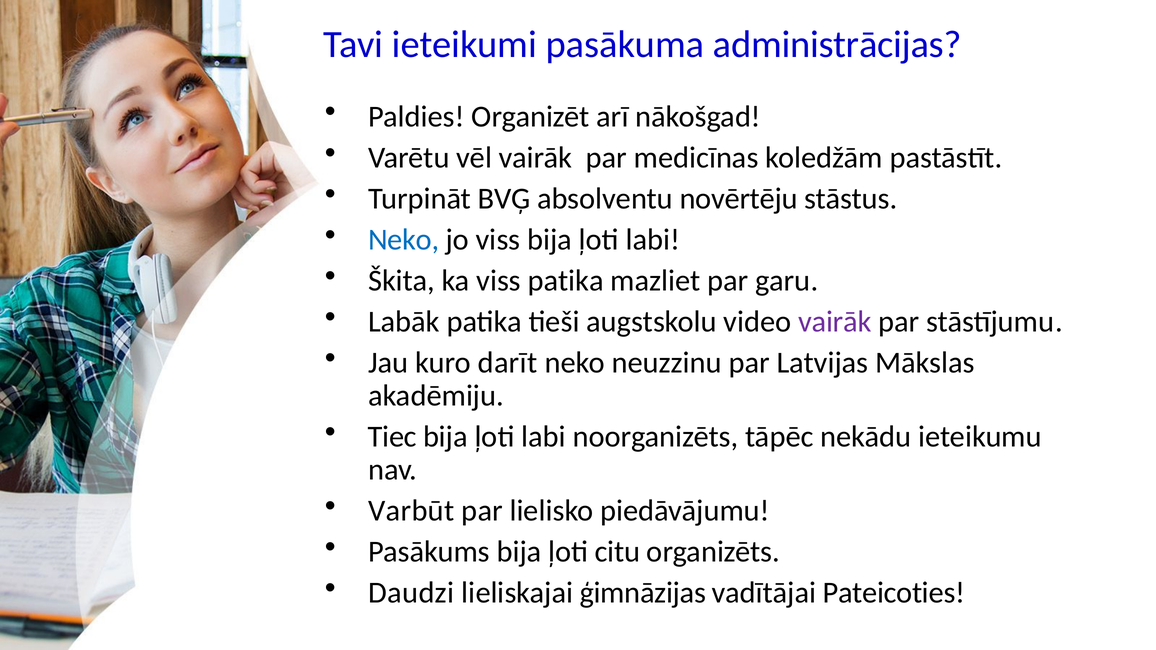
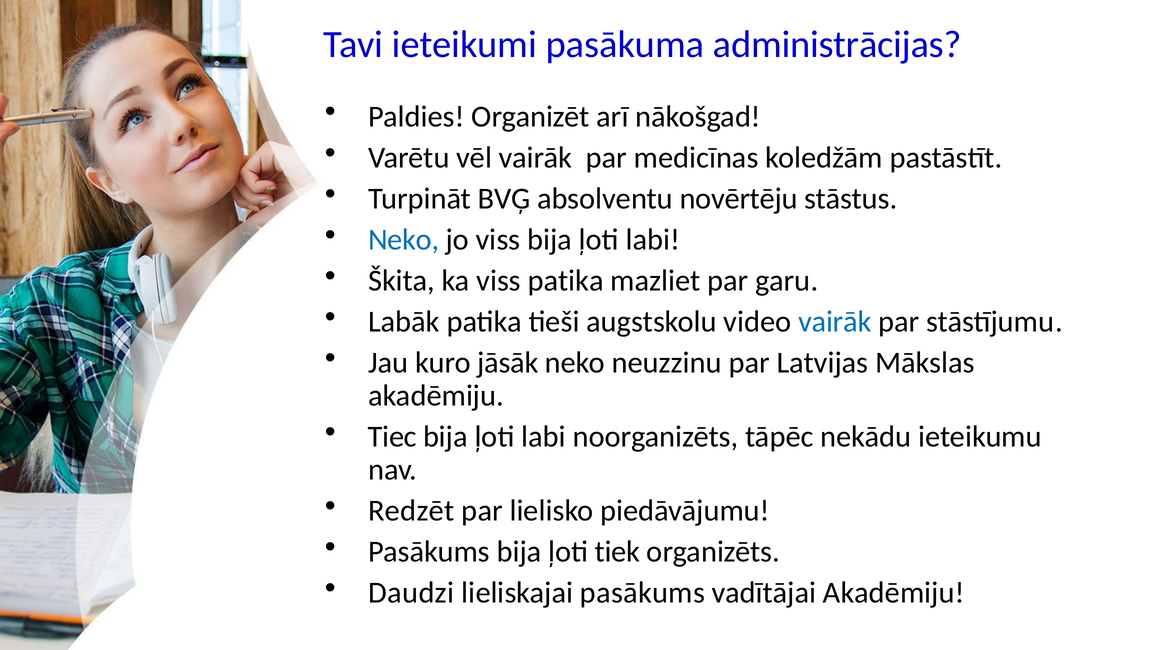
vairāk colour: purple -> blue (835, 322)
darīt: darīt -> jāsāk (508, 363)
Varbūt: Varbūt -> Redzēt (411, 511)
citu: citu -> tiek (617, 552)
lieliskajai ģimnāzijas: ģimnāzijas -> pasākums (642, 593)
vadītājai Pateicoties: Pateicoties -> Akadēmiju (894, 593)
